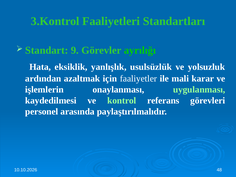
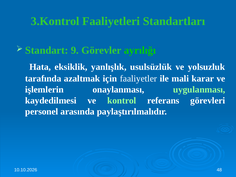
ardından: ardından -> tarafında (43, 78)
